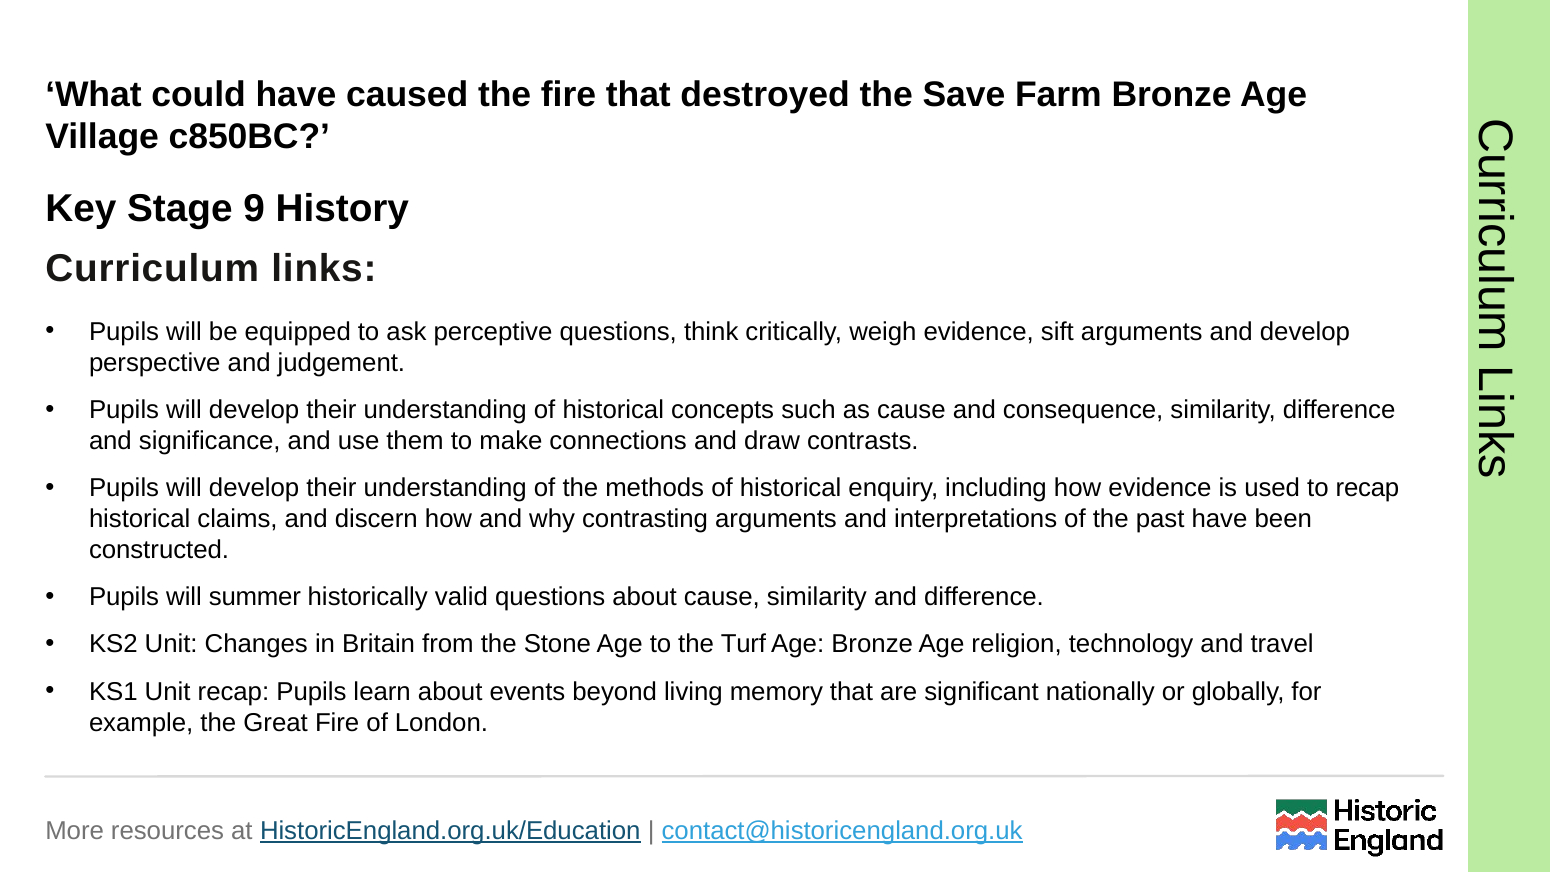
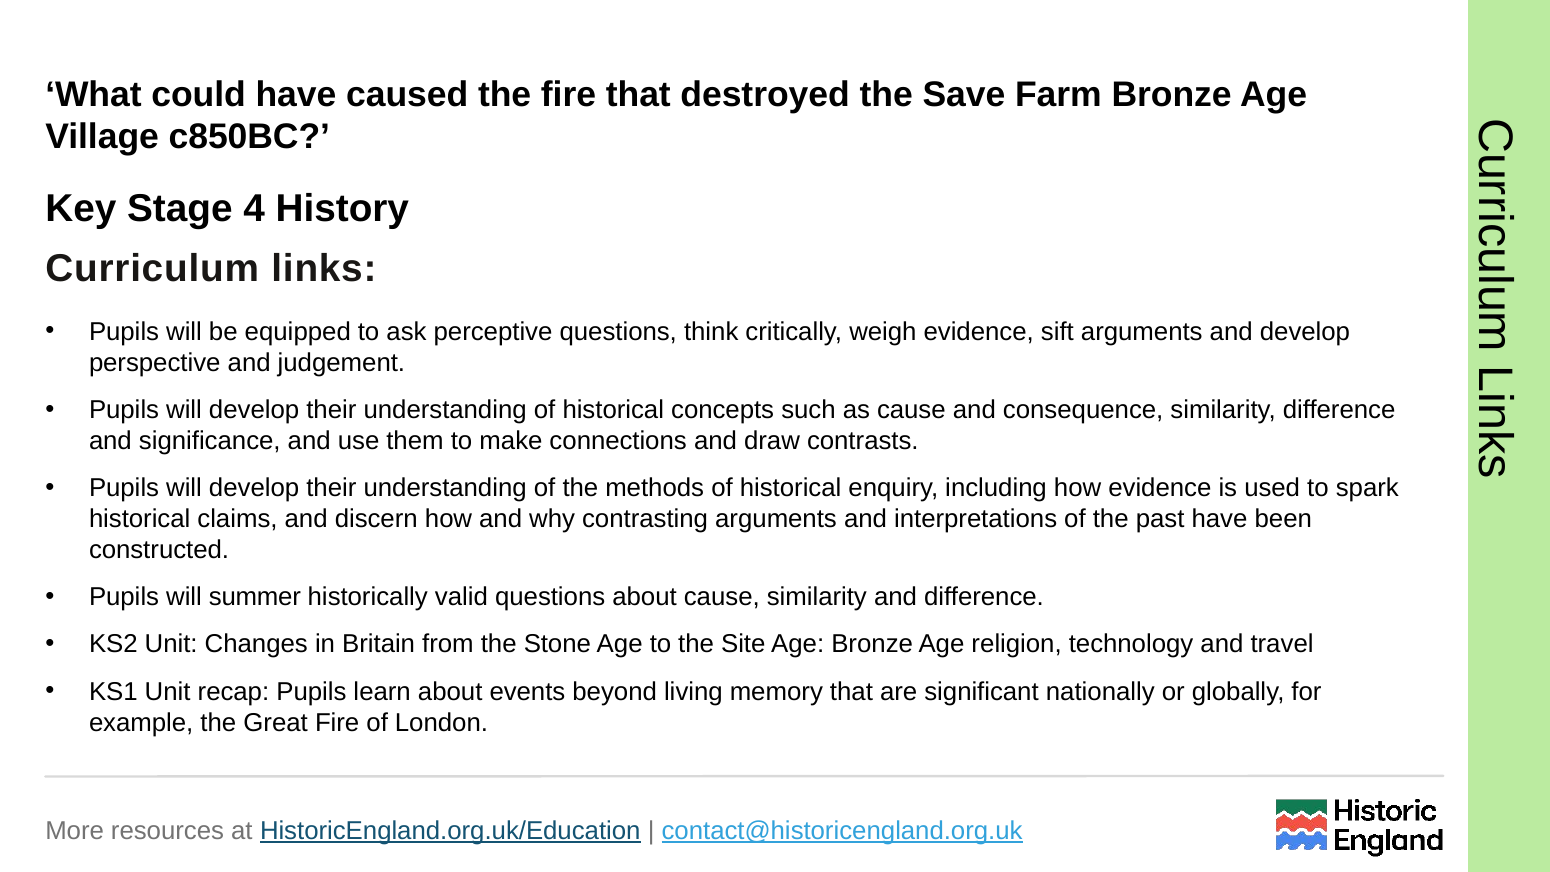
9: 9 -> 4 (254, 208)
to recap: recap -> spark (1367, 488)
Turf: Turf -> Site (743, 644)
